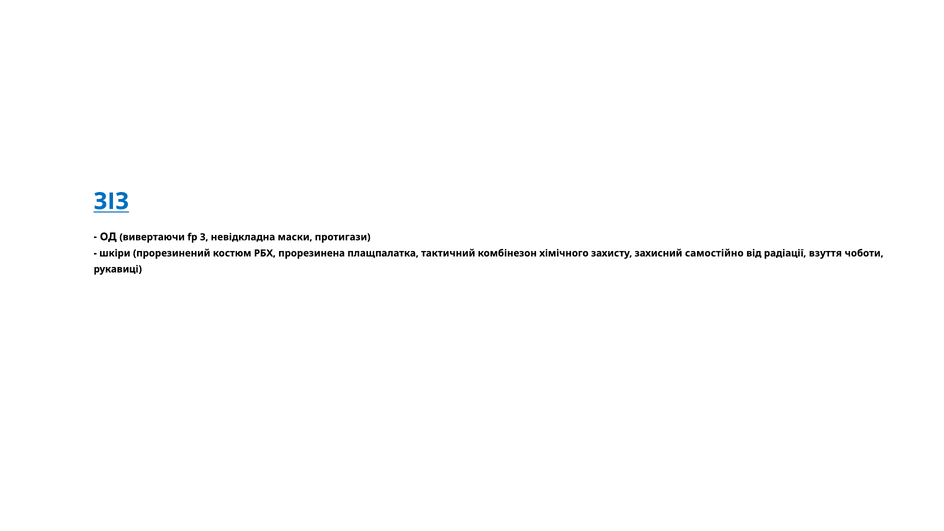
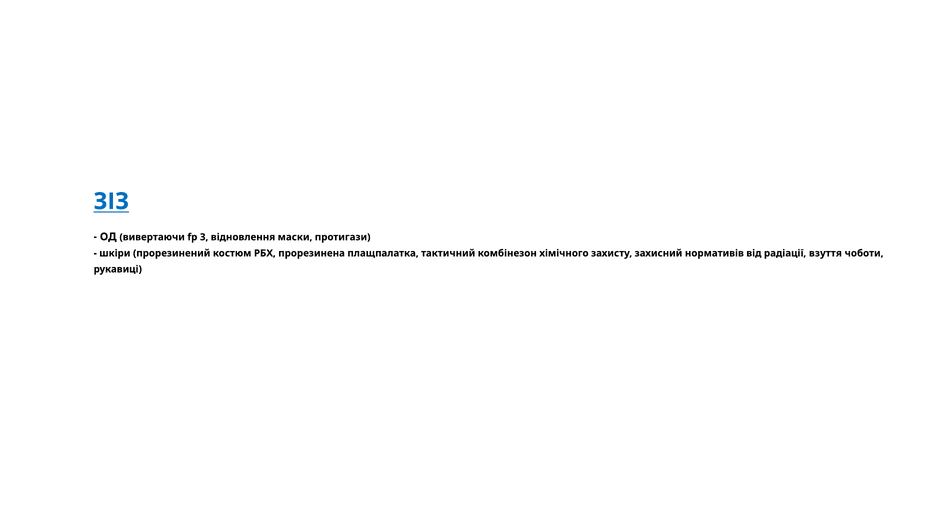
невідкладна: невідкладна -> відновлення (243, 237)
самостійно: самостійно -> нормативів (714, 253)
